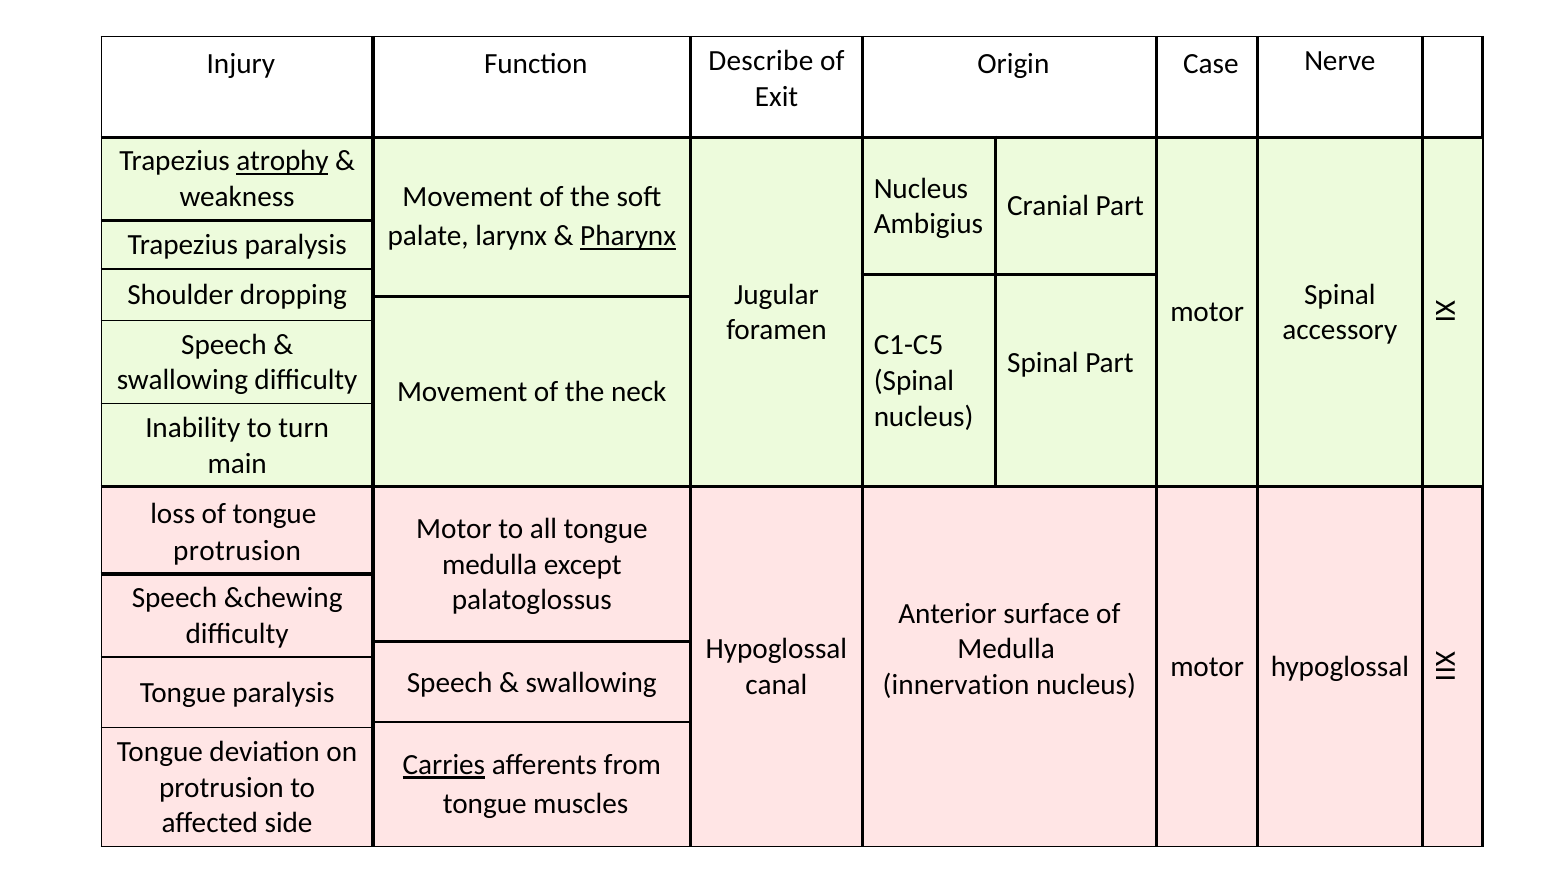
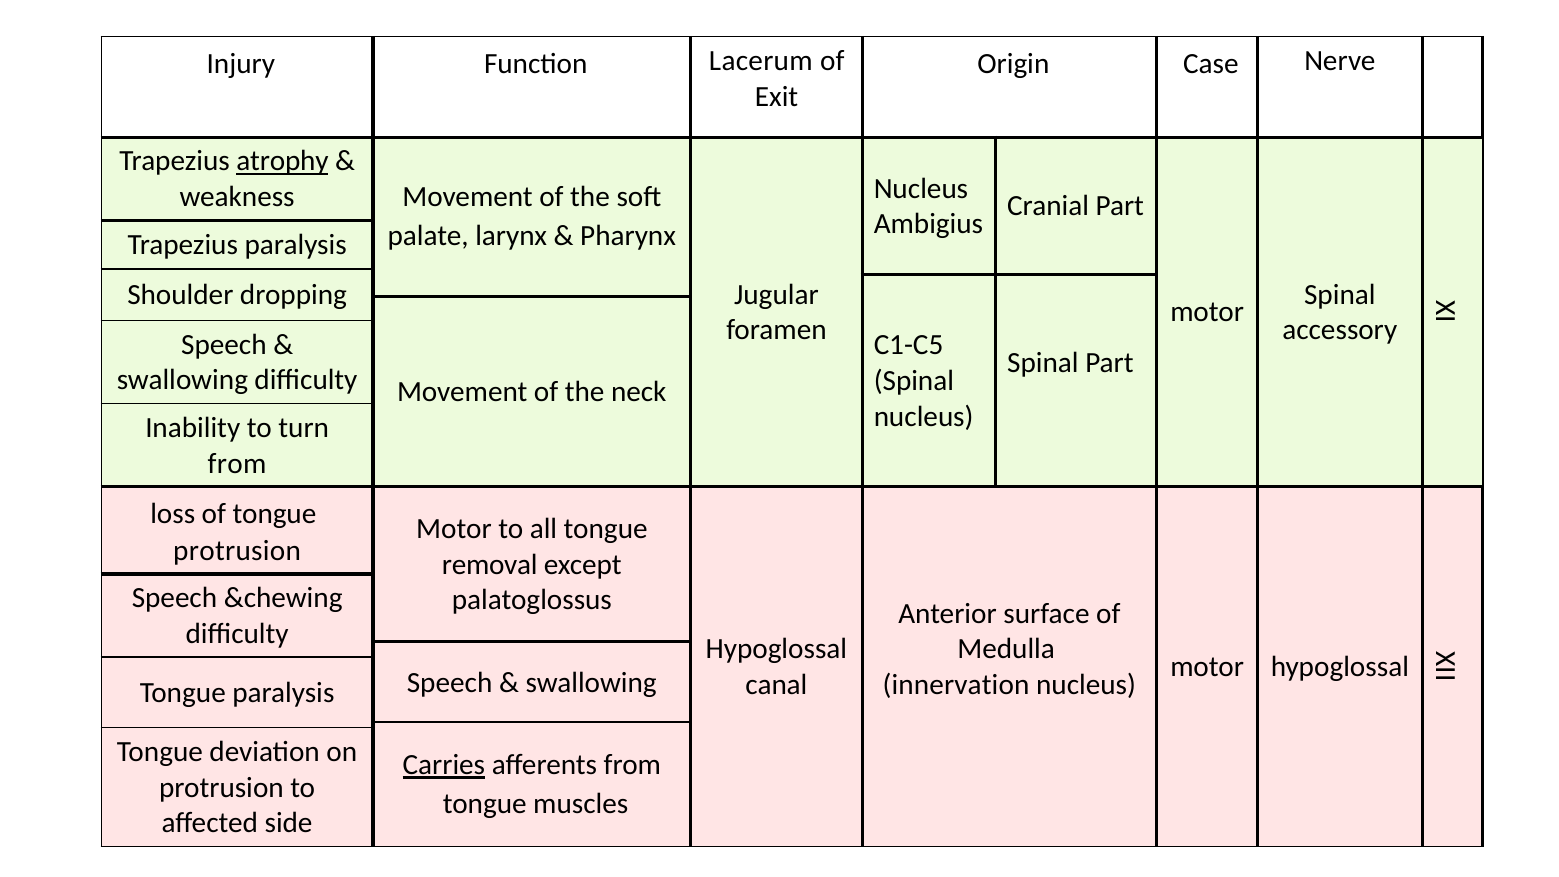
Describe: Describe -> Lacerum (761, 61)
Pharynx underline: present -> none (628, 236)
main: main -> from (237, 463)
medulla: medulla -> removal (490, 565)
